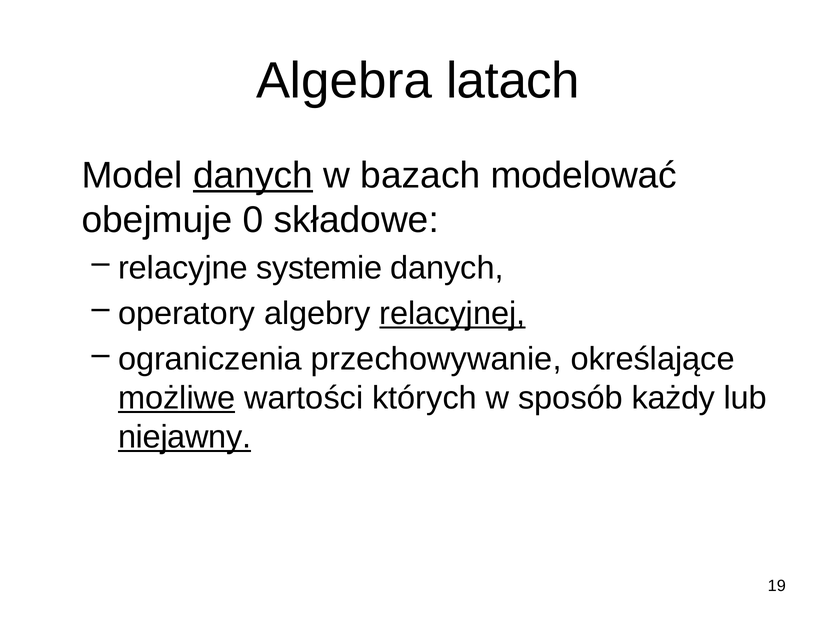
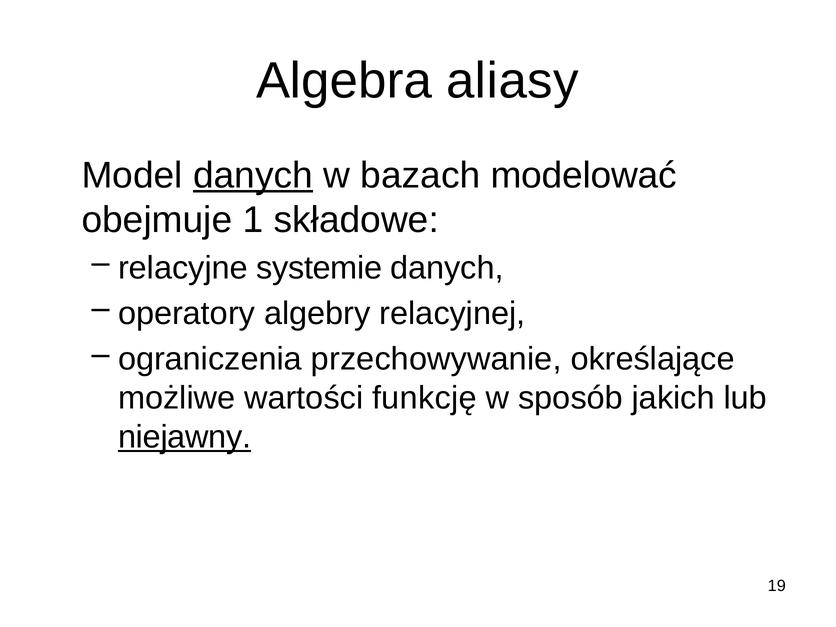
latach: latach -> aliasy (513, 81)
0: 0 -> 1 (253, 220)
relacyjnej underline: present -> none (452, 314)
możliwe underline: present -> none (177, 398)
których: których -> funkcję (424, 398)
każdy: każdy -> jakich (673, 398)
